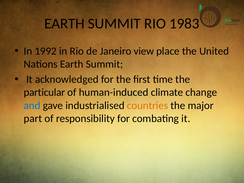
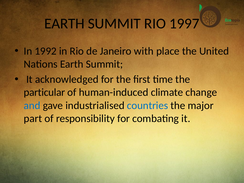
1983: 1983 -> 1997 (184, 24)
view: view -> with (144, 51)
countries colour: orange -> blue (148, 105)
